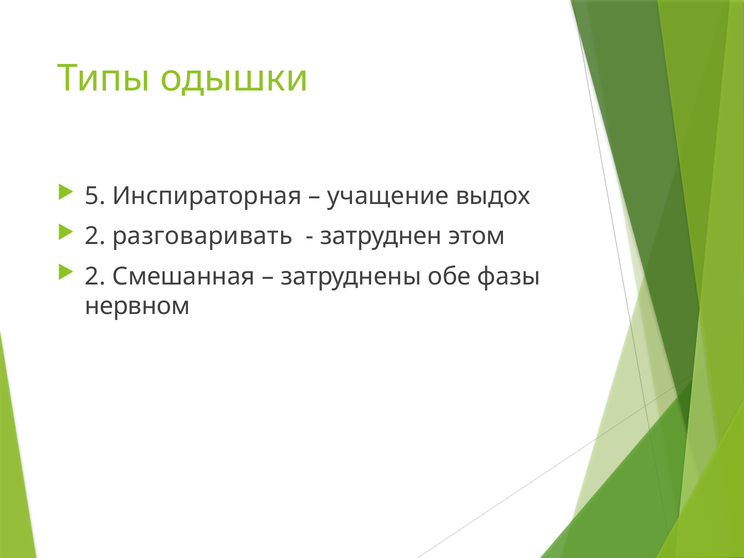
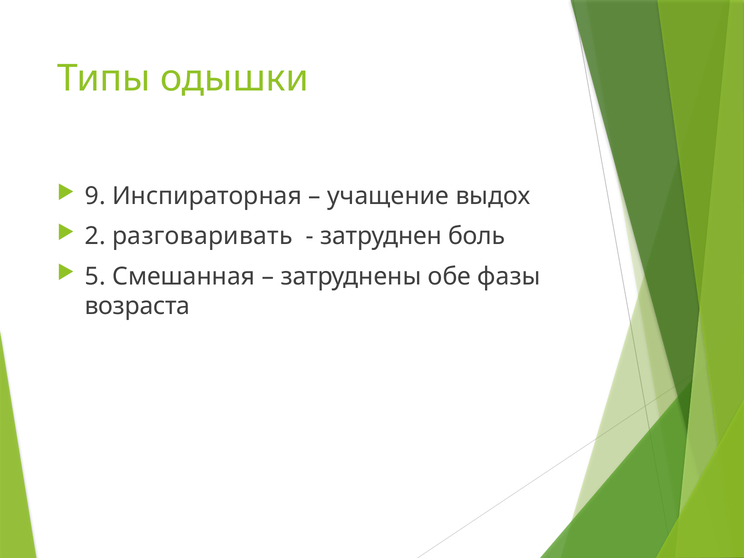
5: 5 -> 9 (95, 196)
этом: этом -> боль (477, 236)
2: 2 -> 5 (95, 276)
нервном: нервном -> возраста (137, 306)
